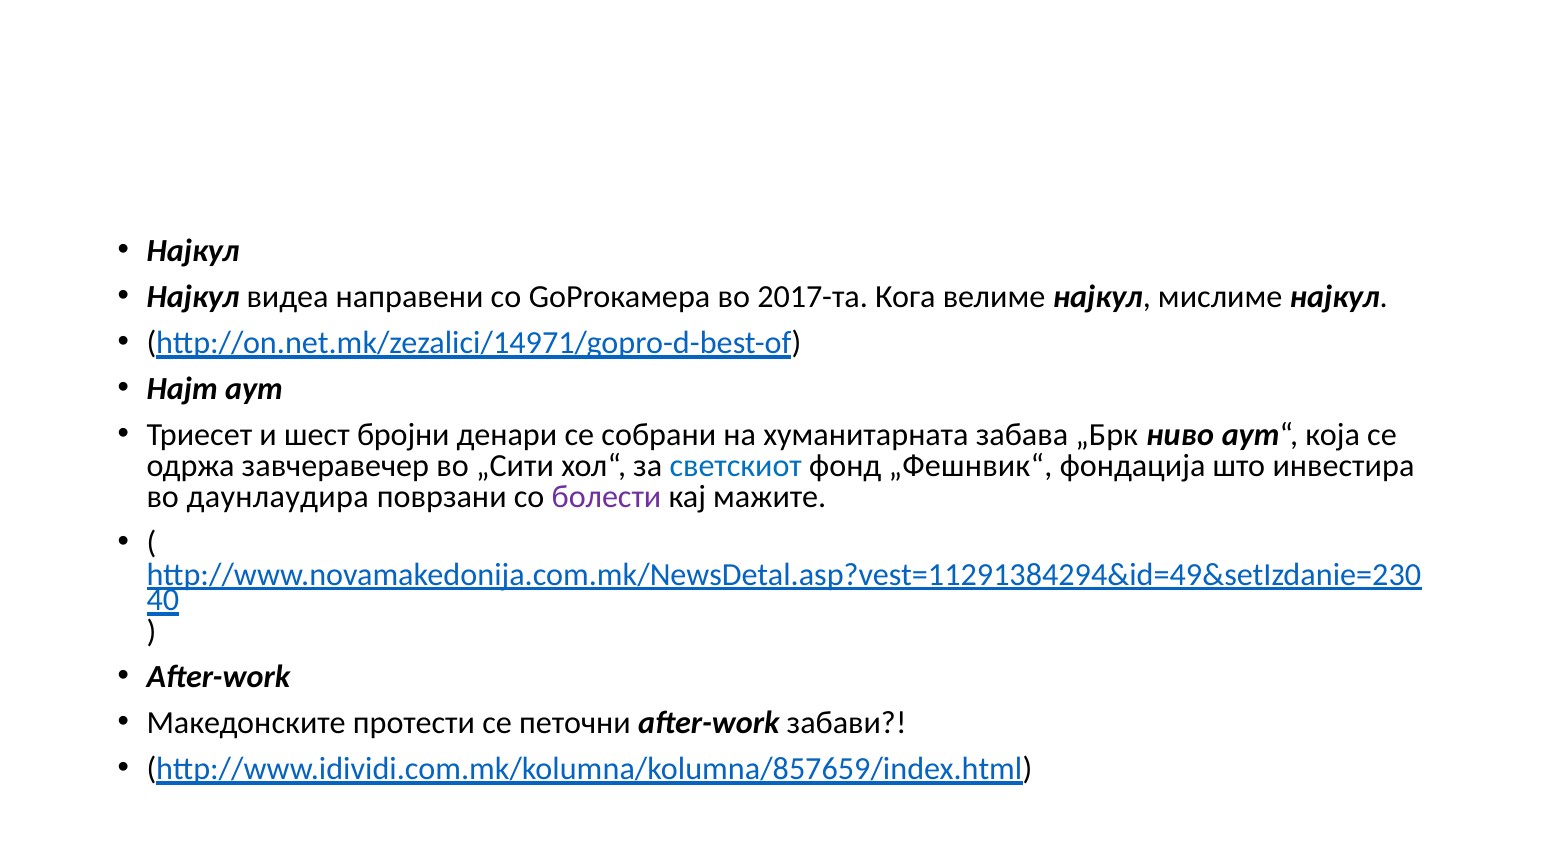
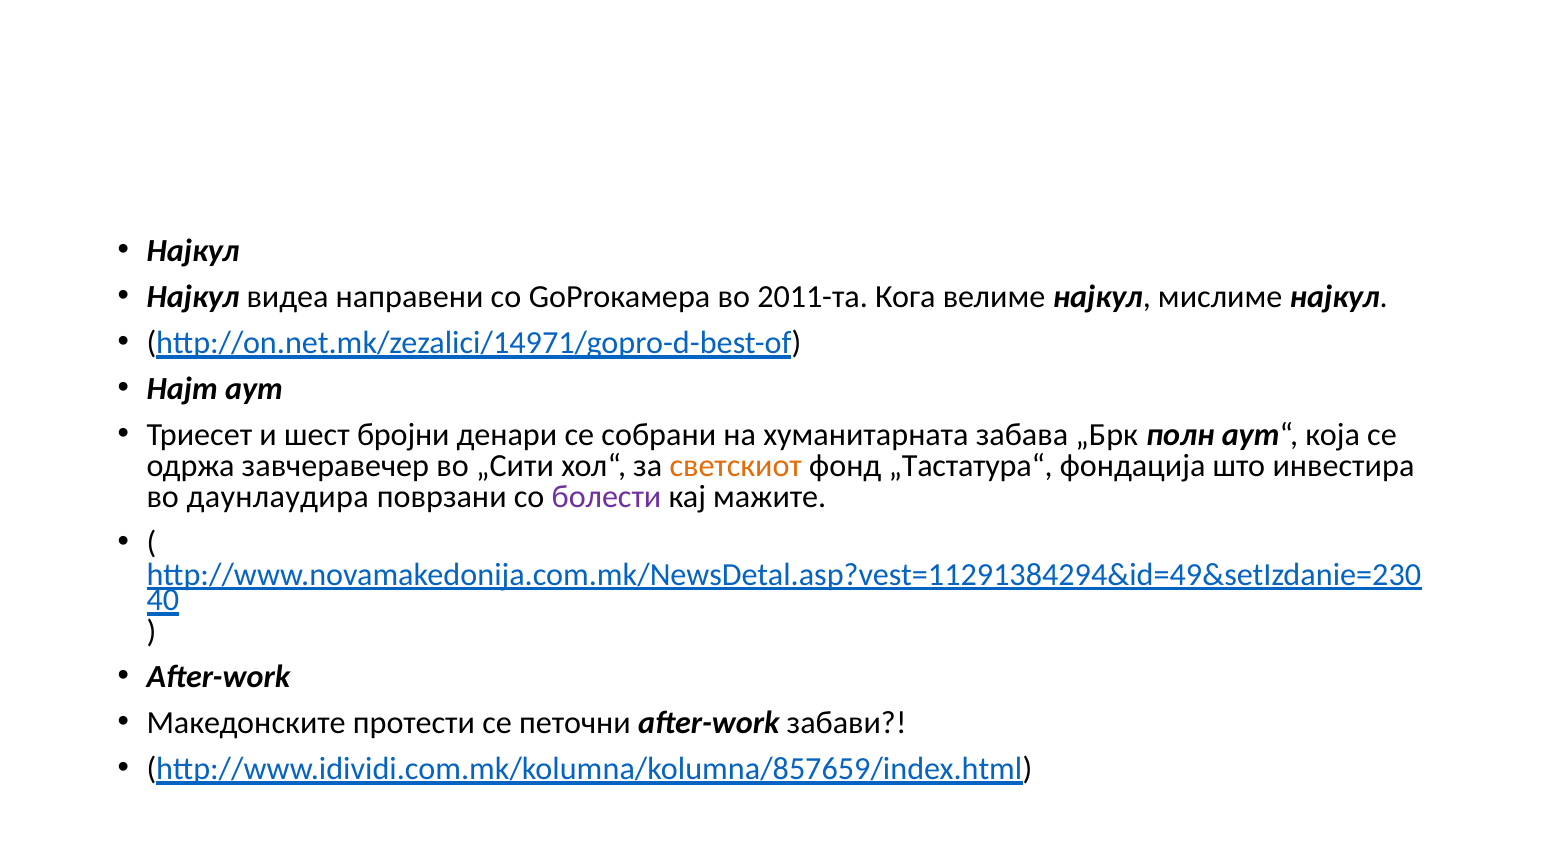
2017-та: 2017-та -> 2011-та (813, 297)
ниво: ниво -> полн (1180, 435)
светскиот colour: blue -> orange (736, 466)
„Фешнвик“: „Фешнвик“ -> „Тастатура“ (971, 466)
